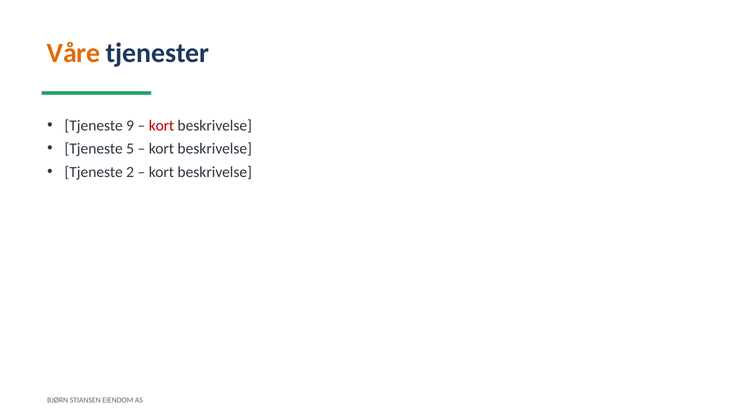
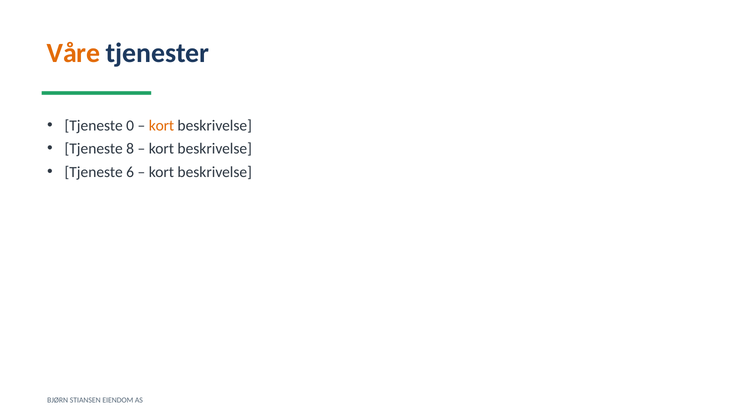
9: 9 -> 0 (130, 126)
kort colour: red -> orange (161, 126)
5: 5 -> 8 (130, 149)
2: 2 -> 6 (130, 172)
